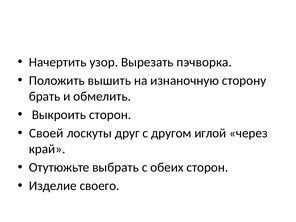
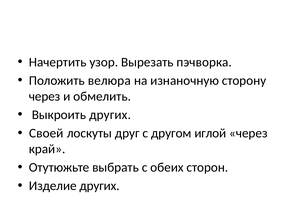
вышить: вышить -> велюра (109, 81)
брать: брать -> через (45, 96)
Выкроить сторон: сторон -> других (110, 115)
Изделие своего: своего -> других (100, 186)
